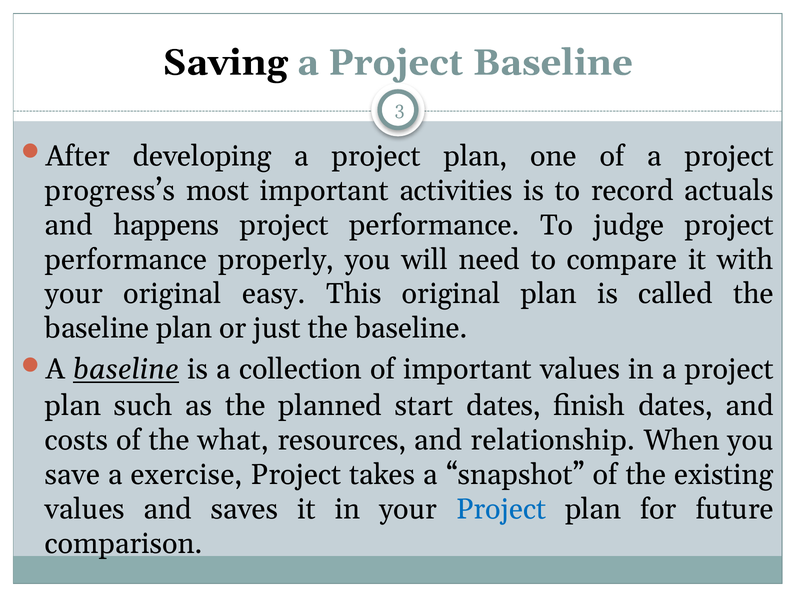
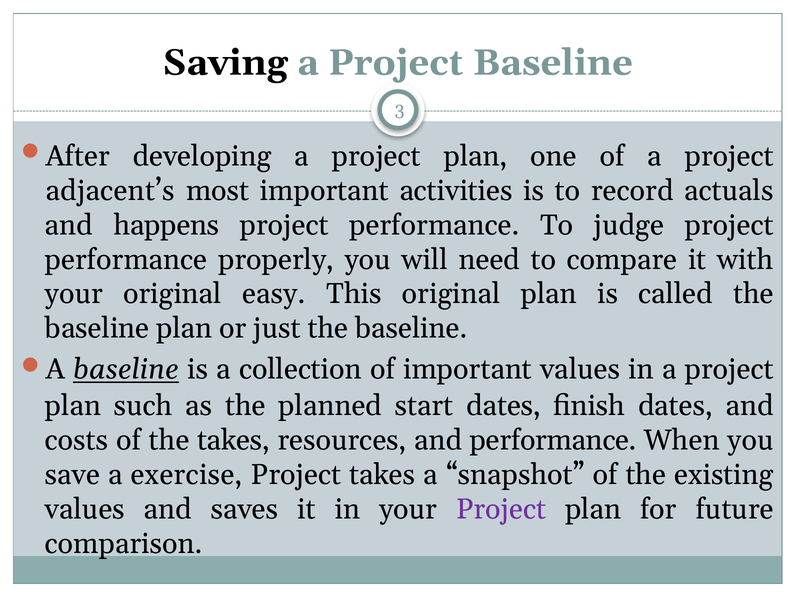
progress’s: progress’s -> adjacent’s (110, 191)
the what: what -> takes (234, 440)
and relationship: relationship -> performance (553, 440)
Project colour: blue -> purple (501, 509)
